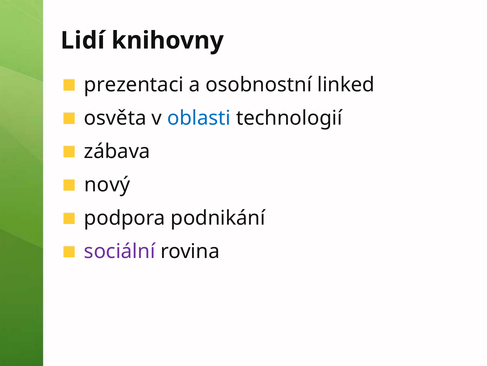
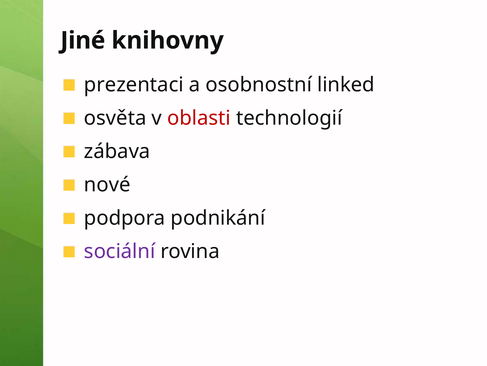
Lidí: Lidí -> Jiné (83, 40)
oblasti colour: blue -> red (199, 118)
nový: nový -> nové (107, 185)
